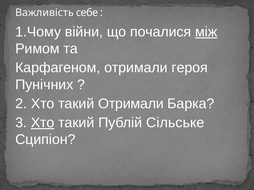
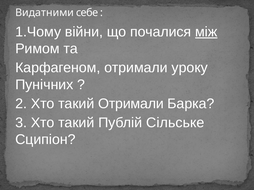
Важливість: Важливість -> Видатними (45, 13)
героя: героя -> уроку (190, 68)
Хто underline: present -> none (43, 123)
